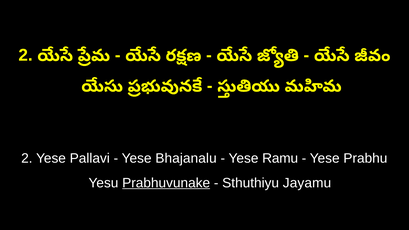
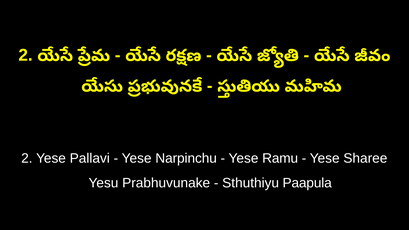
Bhajanalu: Bhajanalu -> Narpinchu (186, 158)
Prabhu: Prabhu -> Sharee (365, 158)
Prabhuvunake underline: present -> none (166, 183)
Jayamu: Jayamu -> Paapula (307, 183)
